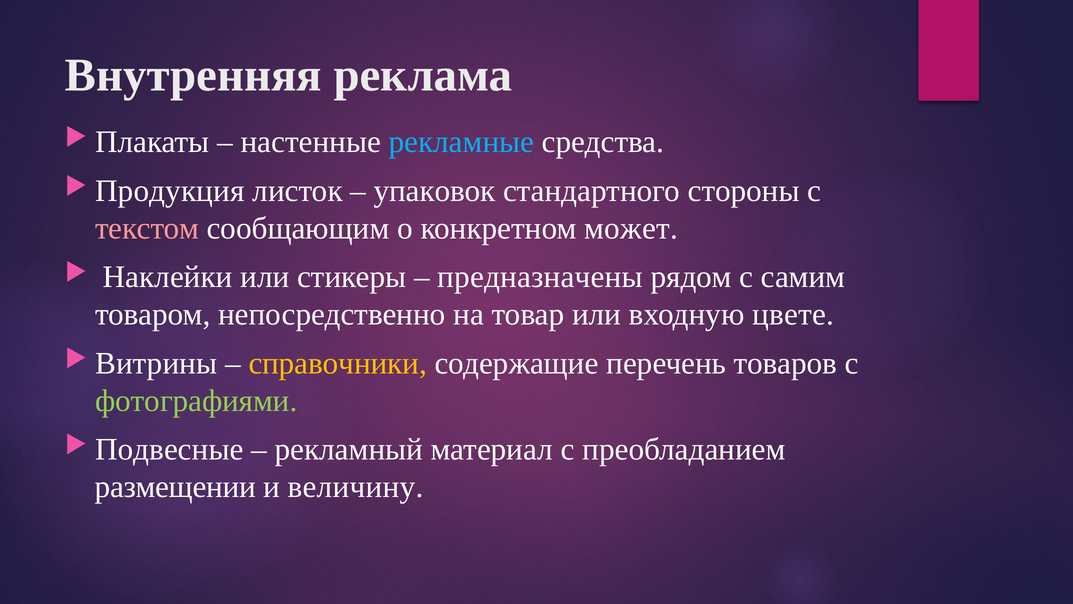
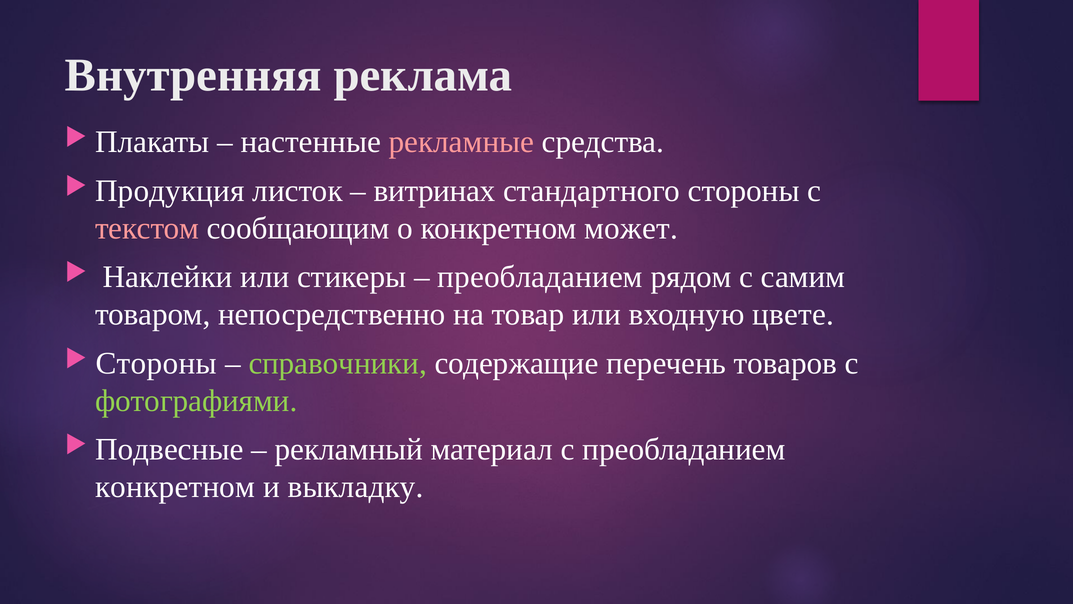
рекламные colour: light blue -> pink (461, 142)
упаковок: упаковок -> витринах (435, 191)
предназначены: предназначены -> преобладанием (540, 277)
Витрины: Витрины -> Стороны (156, 363)
справочники colour: yellow -> light green (338, 363)
размещении: размещении -> конкретном (175, 487)
величину: величину -> выкладку (356, 487)
